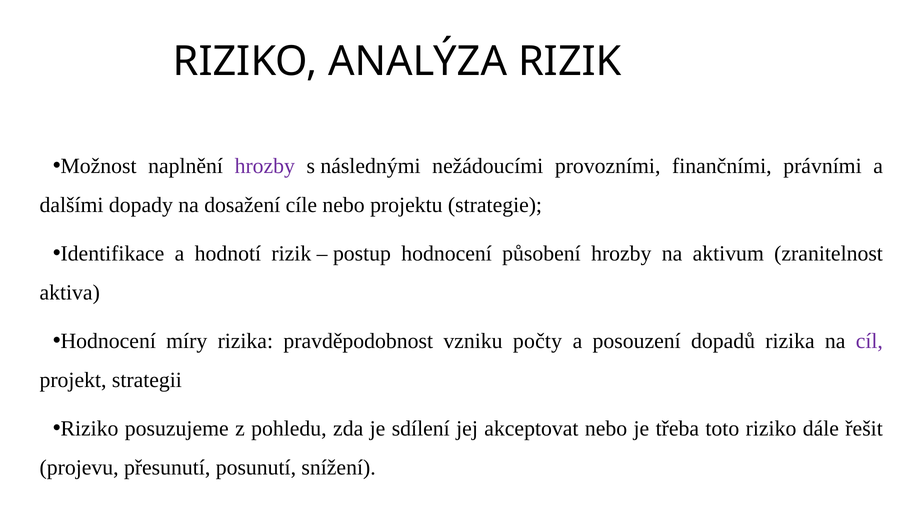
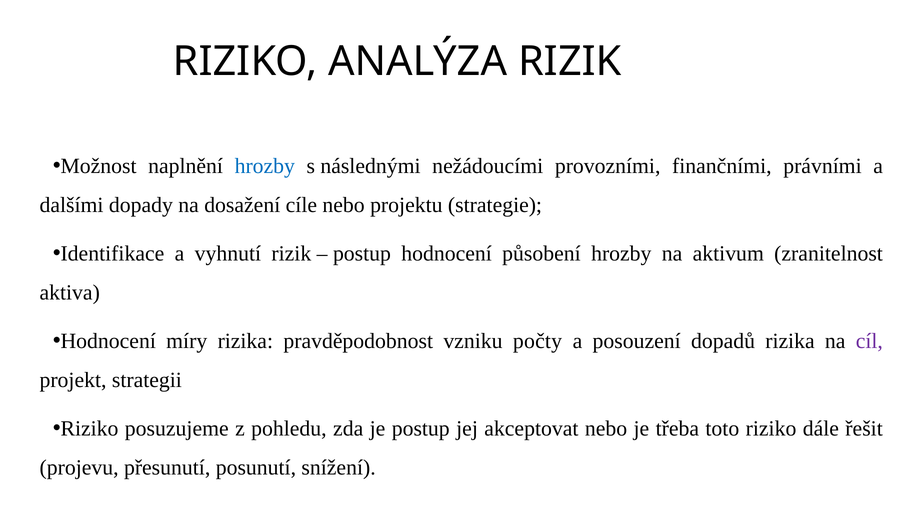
hrozby colour: purple -> blue (265, 166)
hodnotí: hodnotí -> vyhnutí (228, 254)
je sdílení: sdílení -> postup (421, 429)
